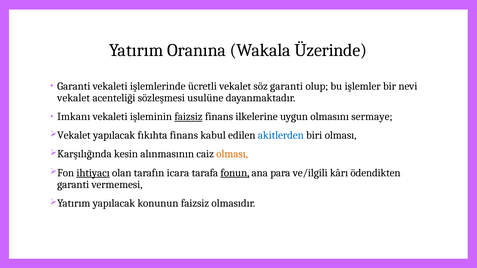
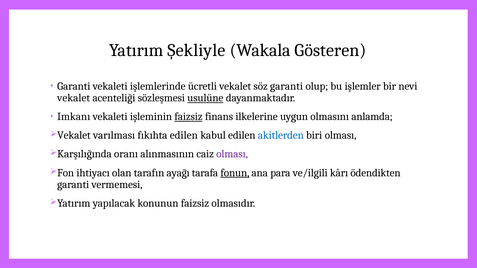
Oranına: Oranına -> Şekliyle (196, 50)
Üzerinde: Üzerinde -> Gösteren (331, 50)
usulüne underline: none -> present (205, 98)
sermaye: sermaye -> anlamda (372, 117)
yapılacak: yapılacak -> varılması (114, 135)
fıkıhta finans: finans -> edilen (184, 135)
kesin: kesin -> oranı (126, 154)
olması colour: orange -> purple (232, 154)
ihtiyacı underline: present -> none (93, 173)
icara: icara -> ayağı (178, 173)
